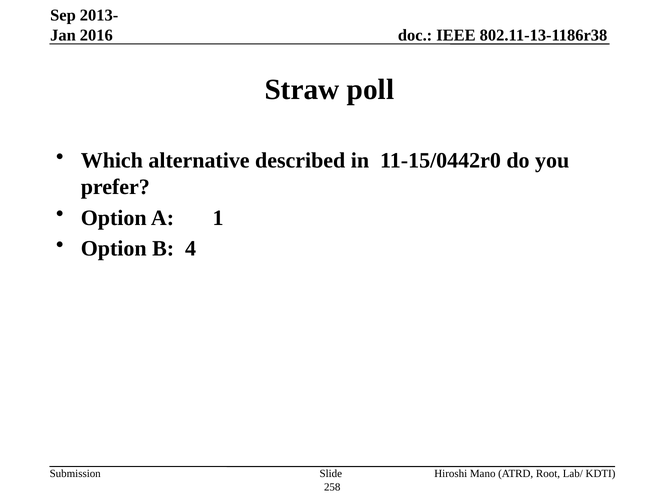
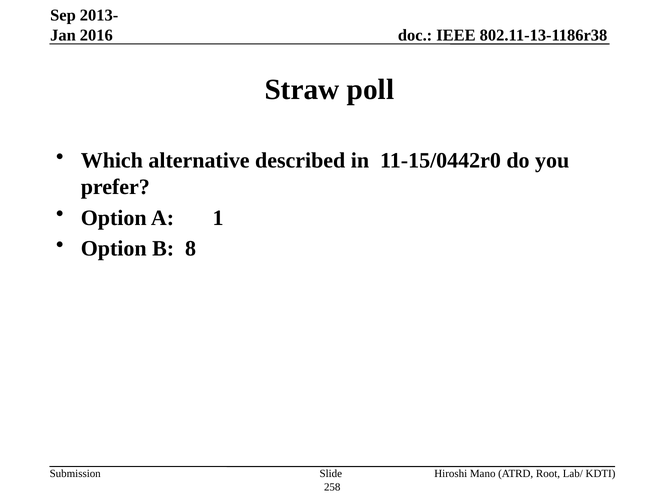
4: 4 -> 8 (191, 249)
